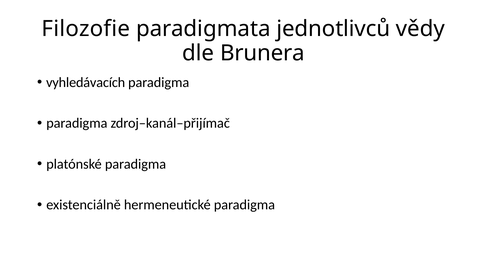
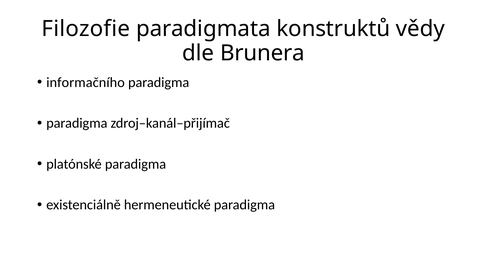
jednotlivců: jednotlivců -> konstruktů (333, 29)
vyhledávacích: vyhledávacích -> informačního (86, 82)
